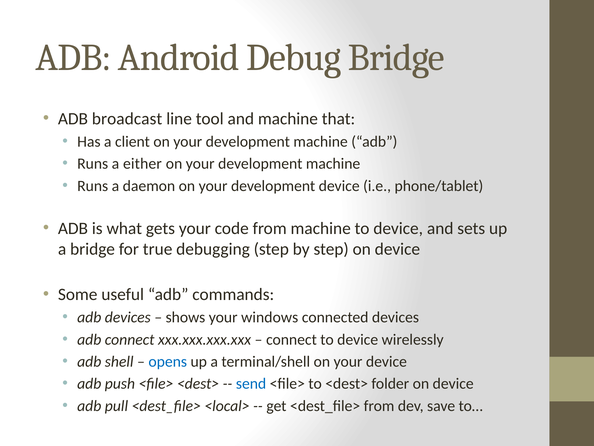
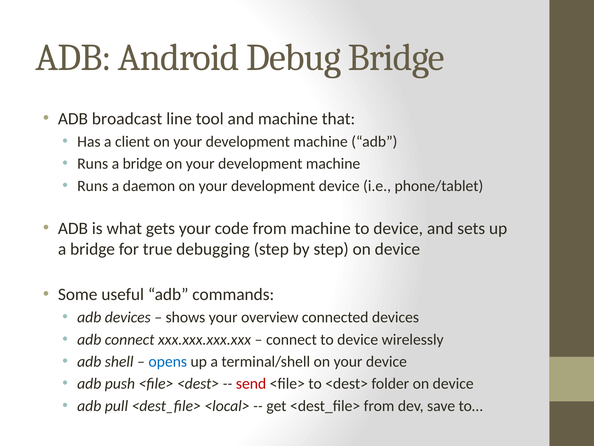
Runs a either: either -> bridge (143, 164)
windows: windows -> overview (270, 317)
send colour: blue -> red (251, 383)
